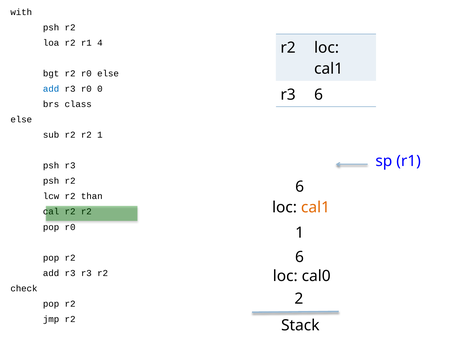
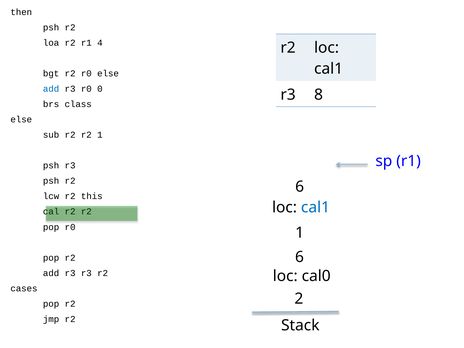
with: with -> then (21, 12)
r3 6: 6 -> 8 (319, 95)
than: than -> this (92, 196)
cal1 colour: orange -> blue (315, 207)
check: check -> cases (24, 288)
